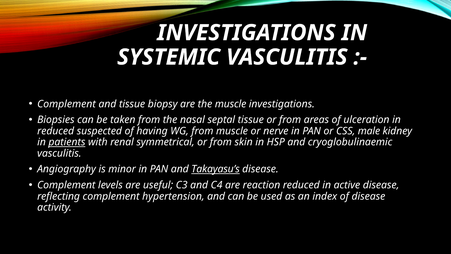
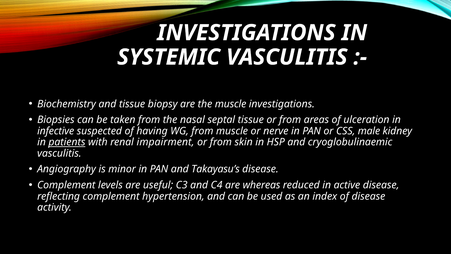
Complement: Complement -> Biochemistry (67, 104)
reduced: reduced -> infective (56, 131)
symmetrical: symmetrical -> impairment (165, 142)
Takayasu’s underline: present -> none (216, 169)
reaction: reaction -> whereas (262, 185)
